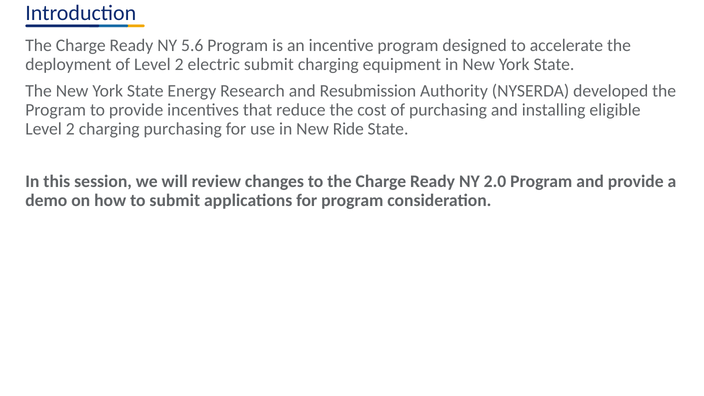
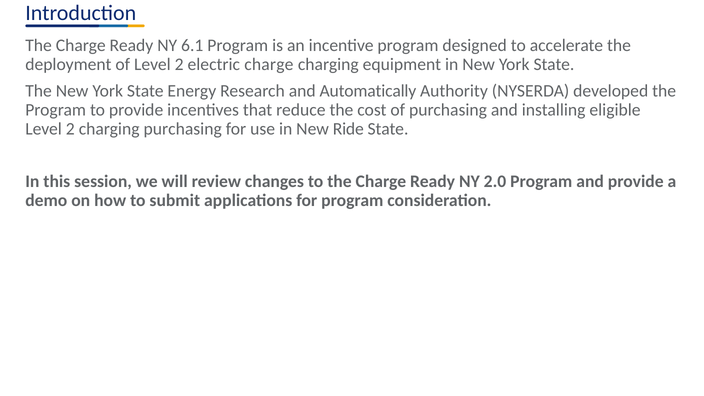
5.6: 5.6 -> 6.1 (192, 46)
electric submit: submit -> charge (269, 65)
Resubmission: Resubmission -> Automatically (368, 91)
